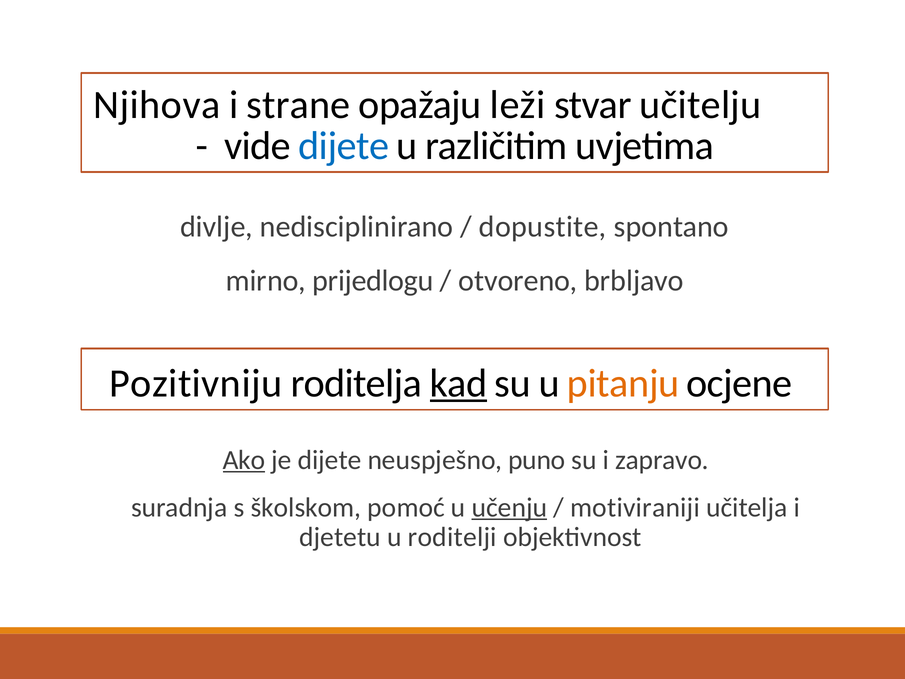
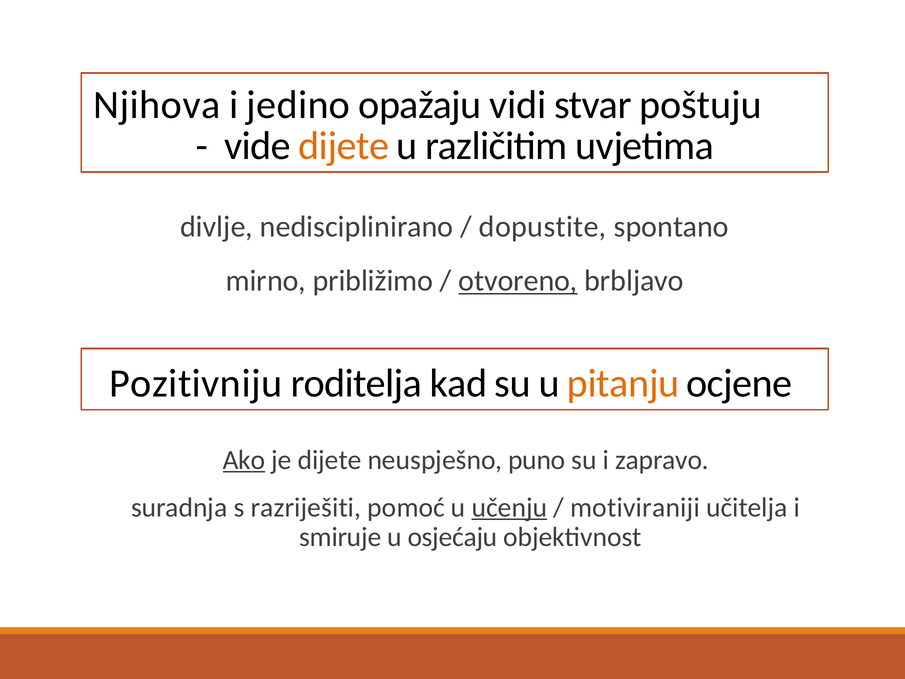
strane: strane -> jedino (298, 105)
leži: leži -> vidi (518, 105)
učitelju: učitelju -> poštuju (701, 105)
dijete colour: blue -> orange (344, 146)
prijedlogu: prijedlogu -> približimo (373, 281)
otvoreno underline: none -> present (518, 281)
kad underline: present -> none (459, 383)
školskom: školskom -> razriješiti (306, 507)
djetetu: djetetu -> smiruje (340, 537)
roditelji: roditelji -> osjećaju (452, 537)
